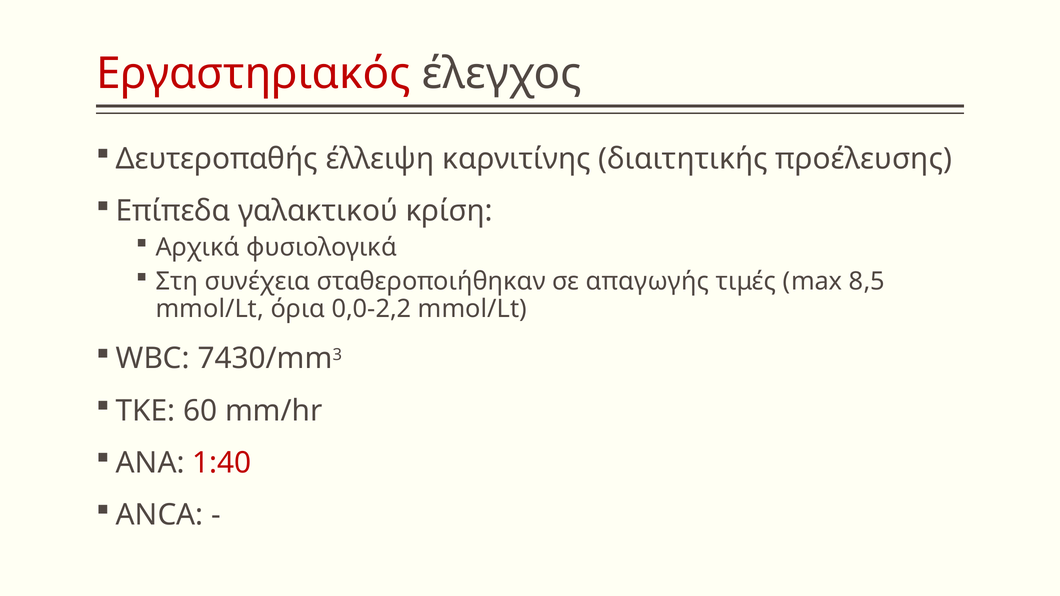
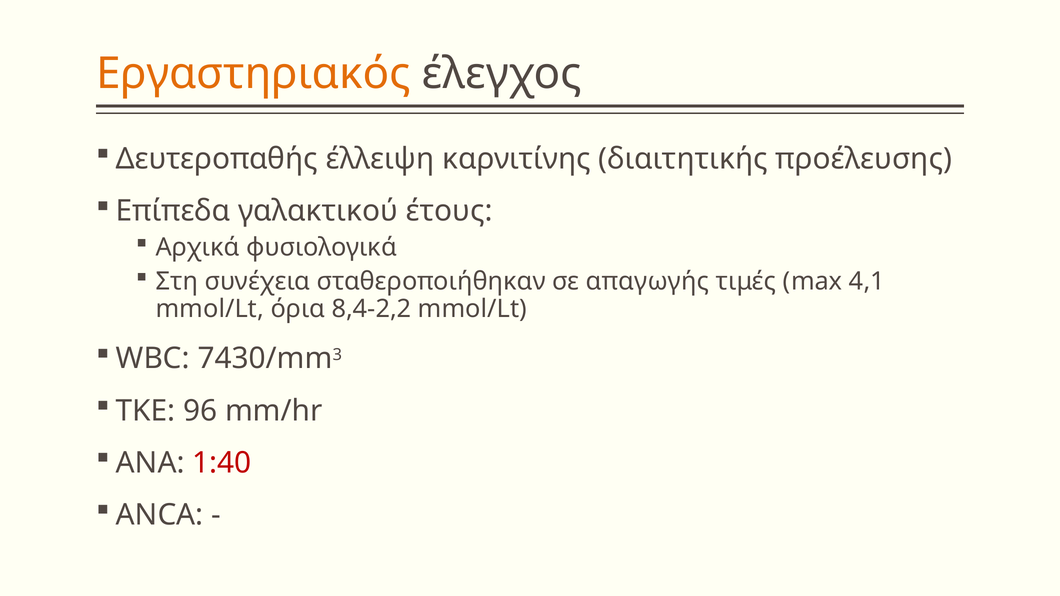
Εργαστηριακός colour: red -> orange (253, 74)
κρίση: κρίση -> έτους (449, 211)
8,5: 8,5 -> 4,1 (867, 282)
0,0-2,2: 0,0-2,2 -> 8,4-2,2 (372, 309)
60: 60 -> 96 (200, 411)
